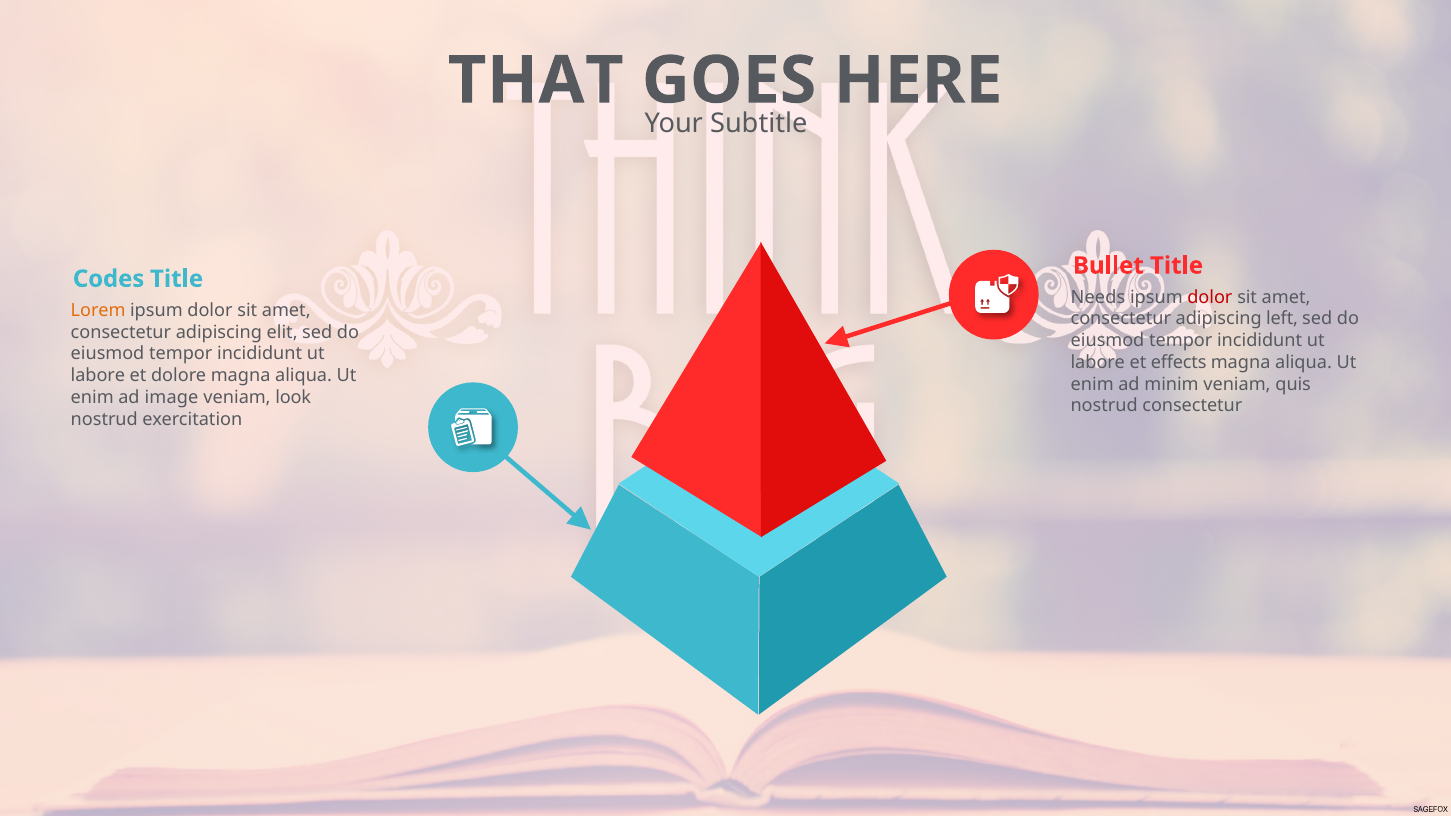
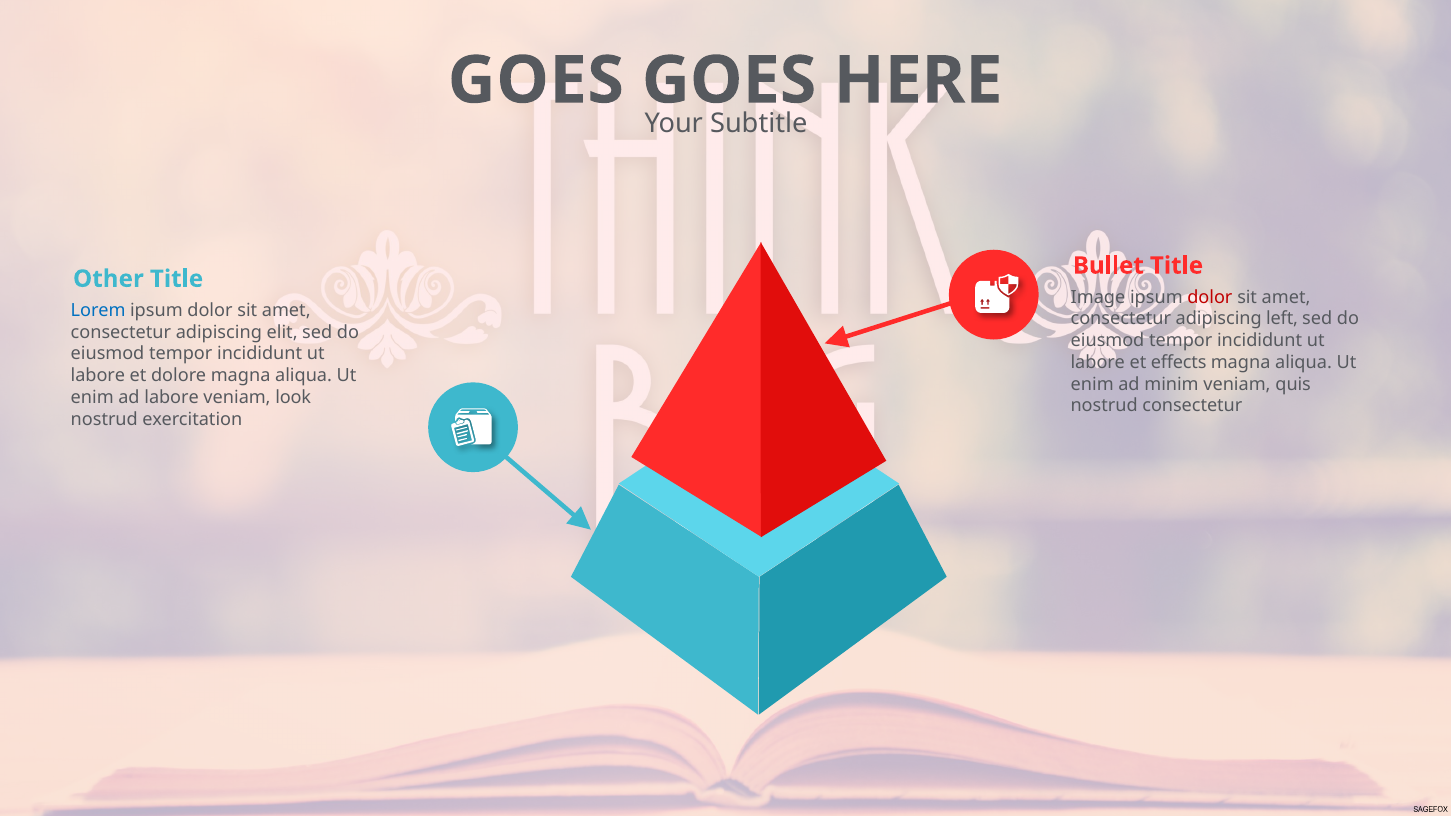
THAT: THAT -> GOES (536, 81)
Codes: Codes -> Other (108, 279)
Needs: Needs -> Image (1098, 297)
Lorem colour: orange -> blue (98, 311)
ad image: image -> labore (172, 398)
